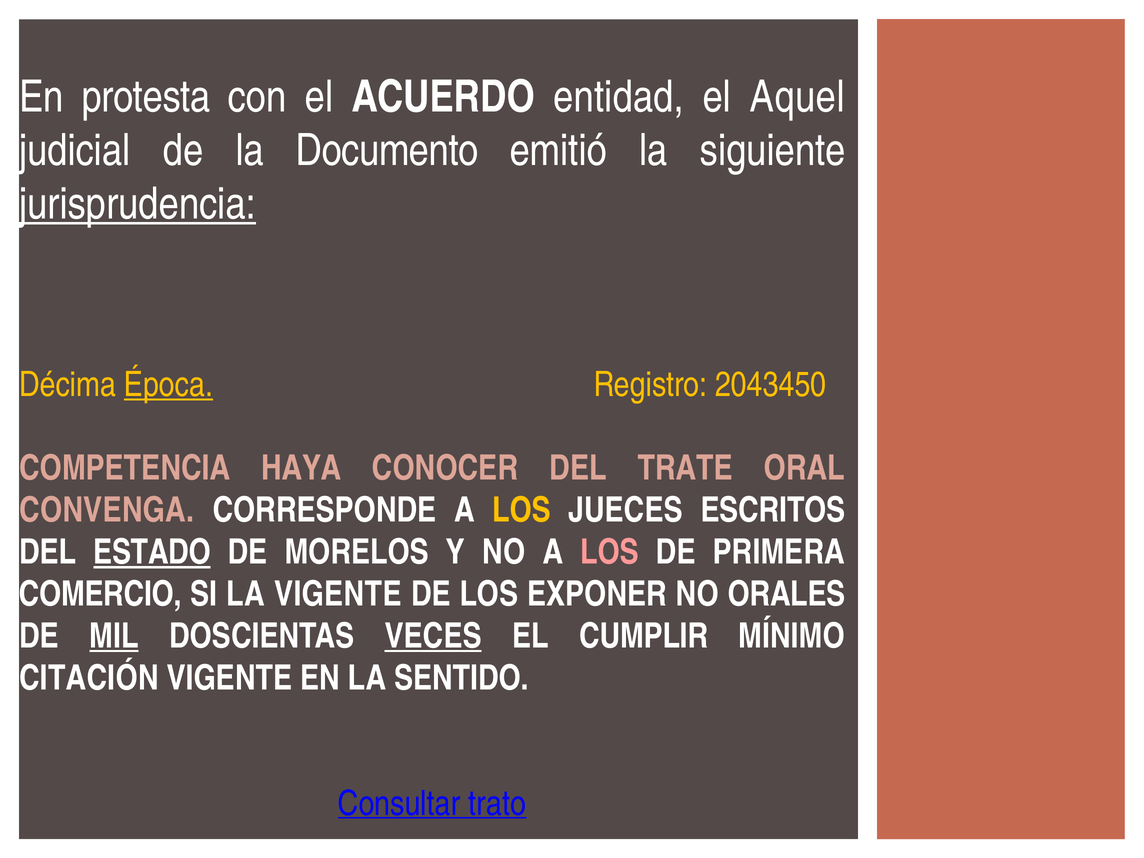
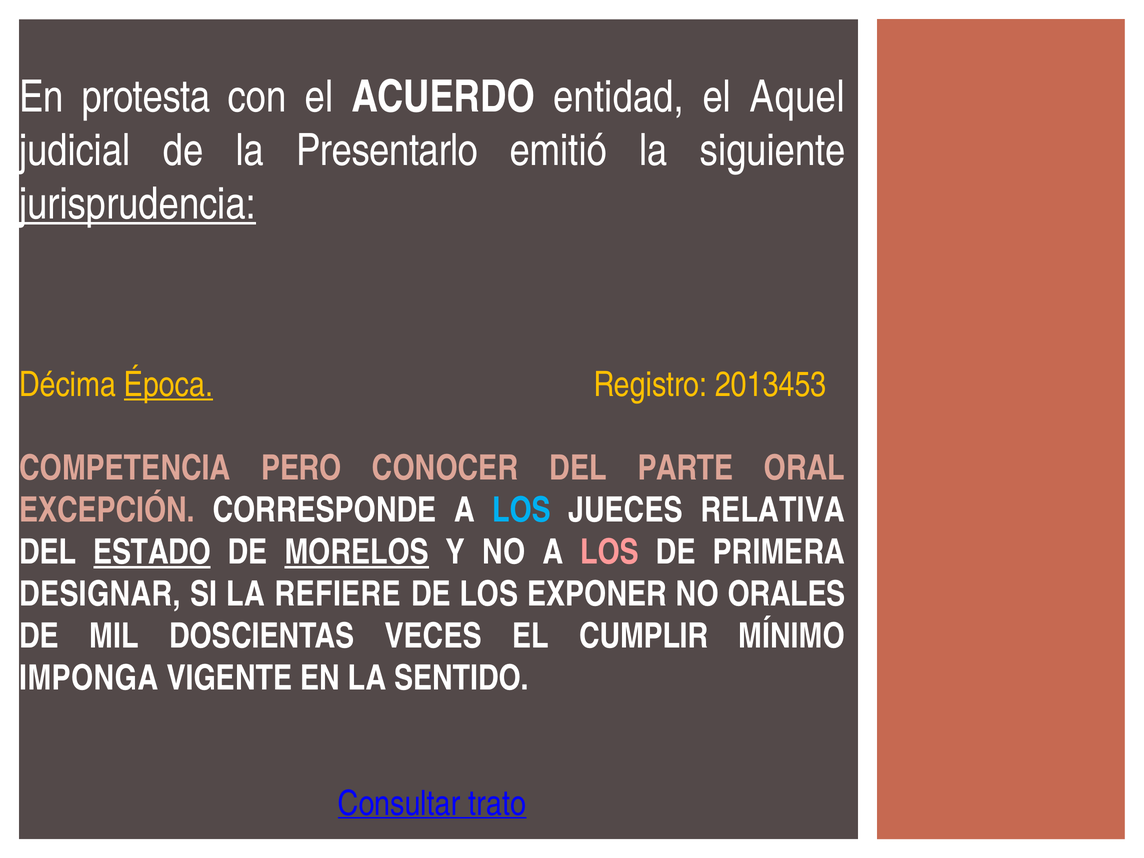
Documento: Documento -> Presentarlo (387, 151)
2043450: 2043450 -> 2013453 (771, 384)
HAYA: HAYA -> PERO (301, 468)
TRATE: TRATE -> PARTE (685, 468)
CONVENGA: CONVENGA -> EXCEPCIÓN (107, 510)
LOS colour: yellow -> light blue (522, 510)
ESCRITOS: ESCRITOS -> RELATIVA (773, 510)
MORELOS underline: none -> present (357, 552)
COMERCIO: COMERCIO -> DESIGNAR (100, 594)
LA VIGENTE: VIGENTE -> REFIERE (338, 594)
MIL underline: present -> none (114, 636)
VECES underline: present -> none (433, 636)
CITACIÓN: CITACIÓN -> IMPONGA (89, 678)
